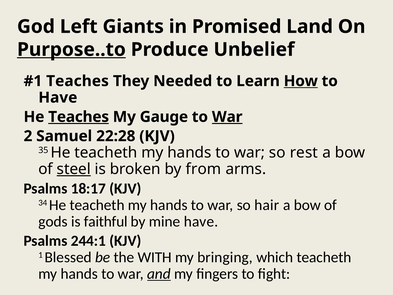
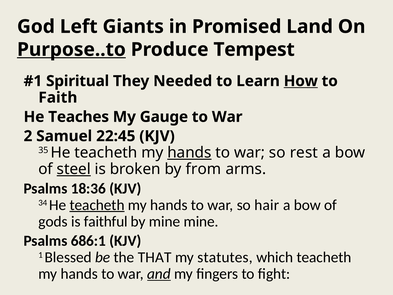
Unbelief: Unbelief -> Tempest (254, 49)
Teaches: Teaches -> Spiritual (78, 81)
Have: Have -> Faith (58, 97)
Teaches underline: present -> none (79, 117)
War underline: present -> none (227, 117)
22:28: 22:28 -> 22:45 (116, 136)
hands underline: none -> present (189, 153)
18:17: 18:17 -> 18:36 (88, 188)
teacheth underline: none -> present (97, 205)
mine have: have -> mine (201, 221)
244:1: 244:1 -> 686:1 (88, 241)
WITH: WITH -> THAT (155, 257)
bringing: bringing -> statutes (225, 257)
